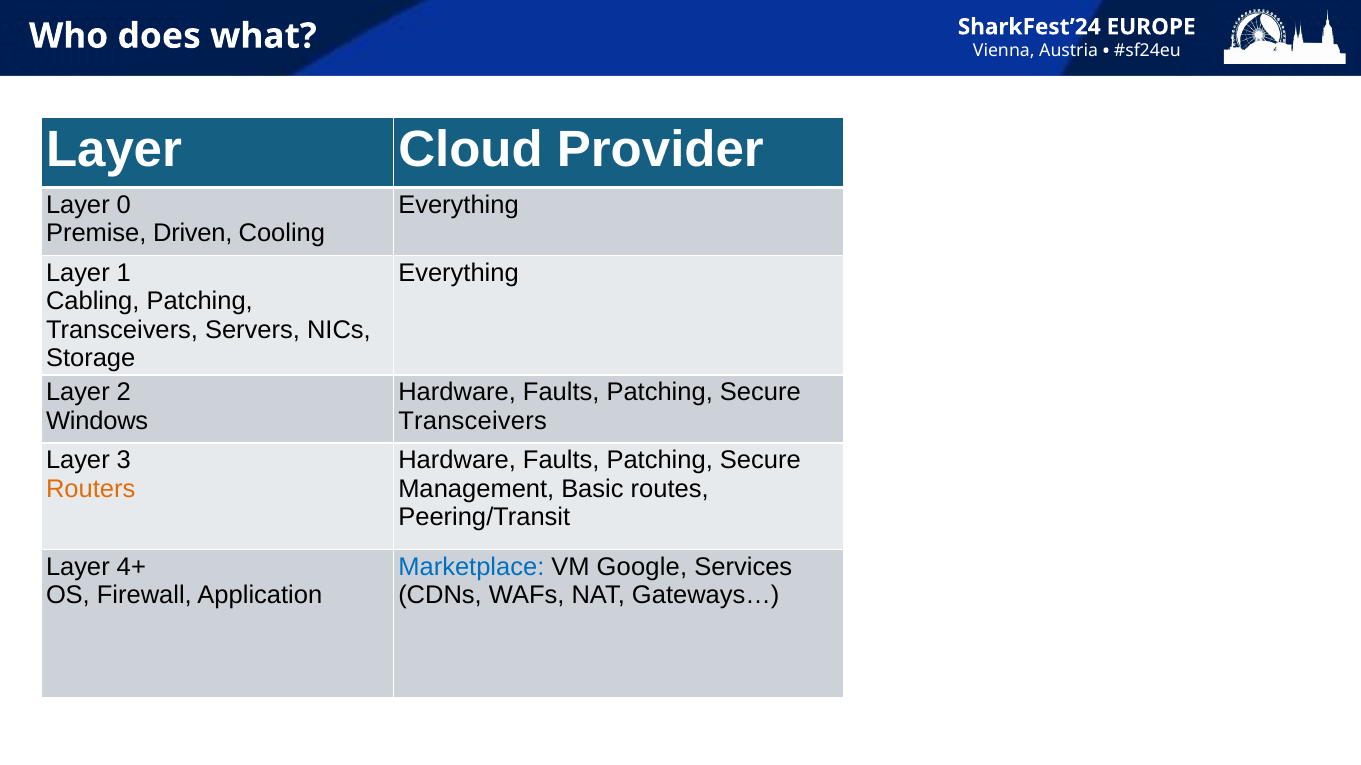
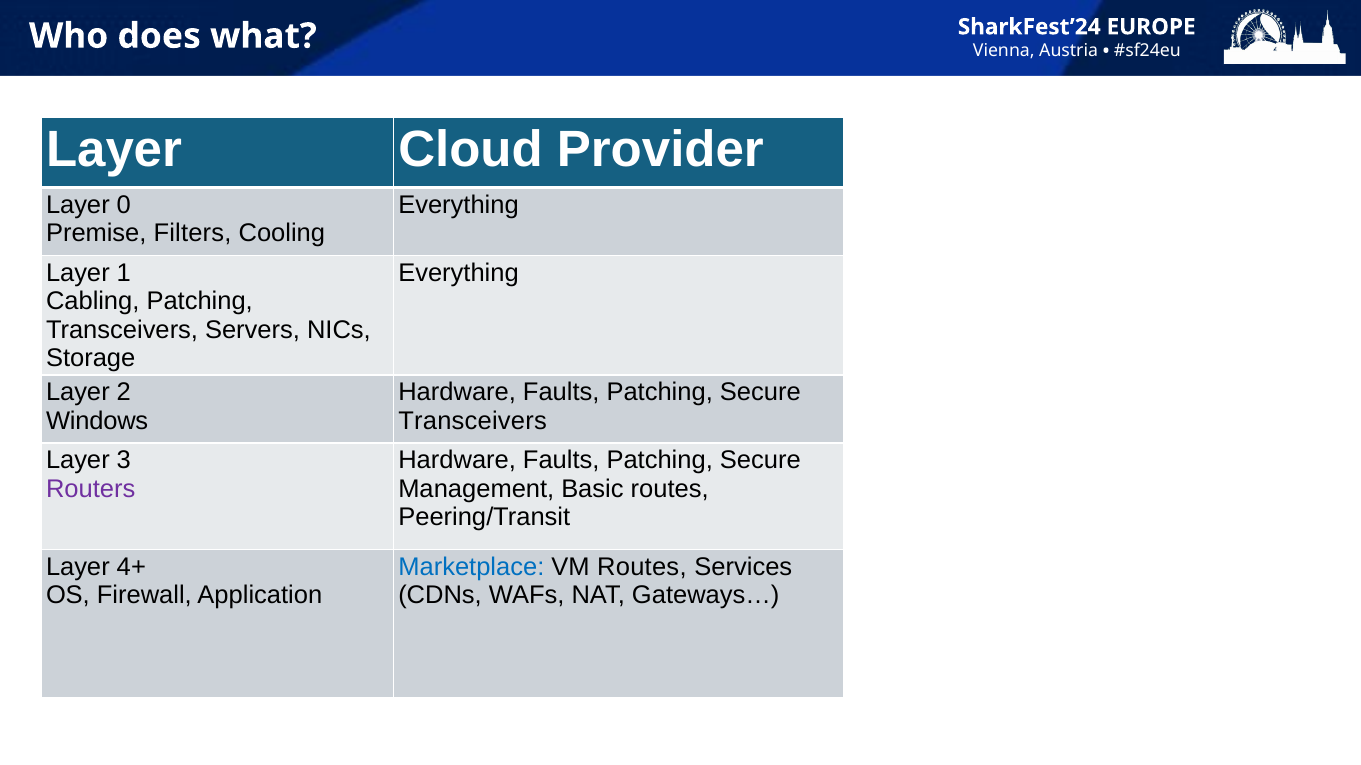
Driven: Driven -> Filters (192, 234)
Routers colour: orange -> purple (91, 489)
VM Google: Google -> Routes (642, 567)
